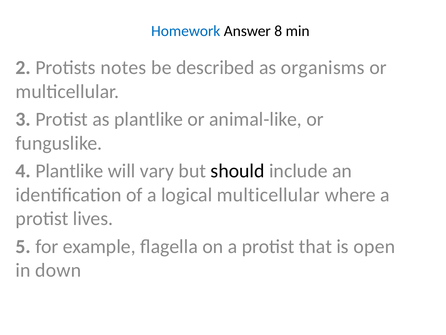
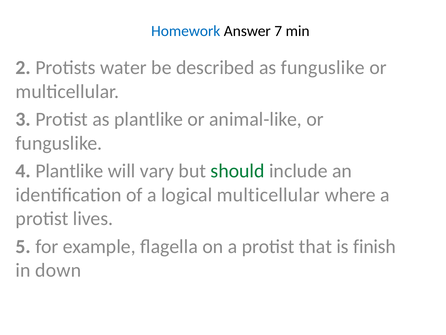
8: 8 -> 7 (278, 31)
notes: notes -> water (124, 68)
as organisms: organisms -> funguslike (323, 68)
should colour: black -> green (238, 171)
open: open -> finish (375, 246)
